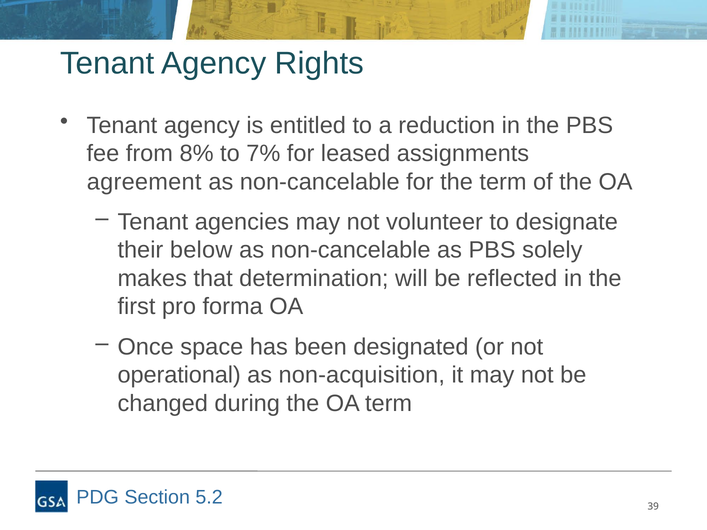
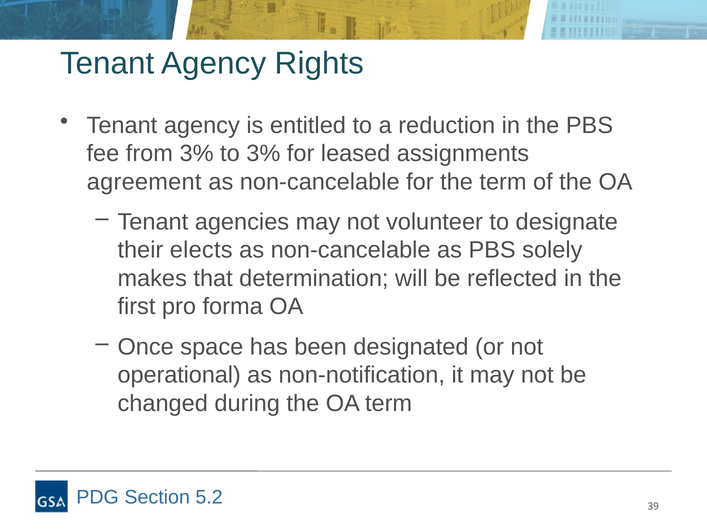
from 8%: 8% -> 3% (197, 154)
to 7%: 7% -> 3% (263, 154)
below: below -> elects (201, 250)
non-acquisition: non-acquisition -> non-notification (362, 375)
